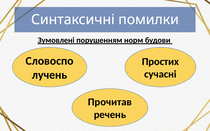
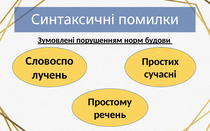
Прочитав: Прочитав -> Простому (110, 102)
